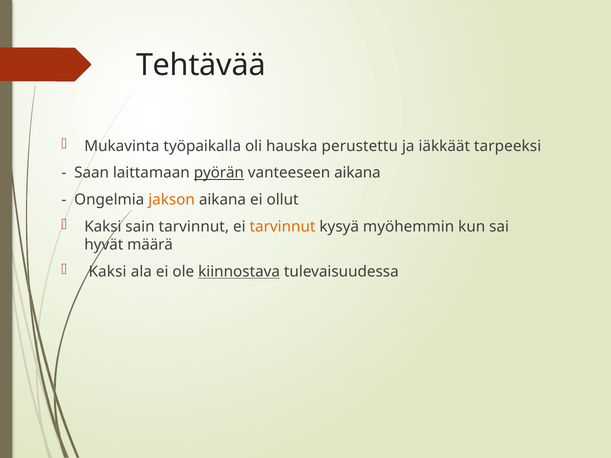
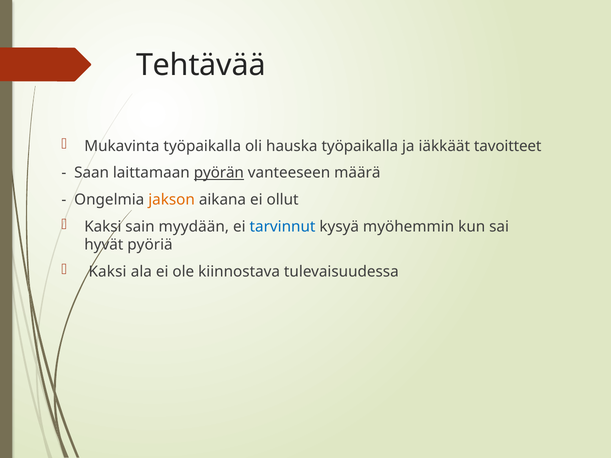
hauska perustettu: perustettu -> työpaikalla (360, 146)
tarpeeksi: tarpeeksi -> tavoitteet (508, 146)
vanteeseen aikana: aikana -> määrä (357, 173)
sain tarvinnut: tarvinnut -> myydään (194, 227)
tarvinnut colour: orange -> blue (283, 227)
määrä: määrä -> pyöriä (150, 245)
kiinnostava underline: present -> none (239, 272)
